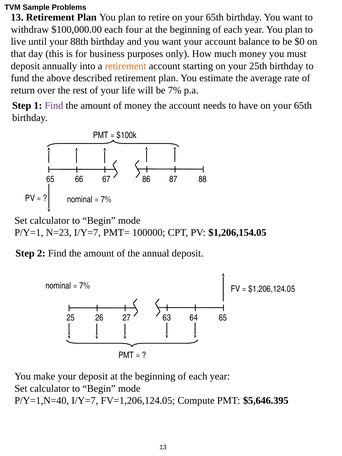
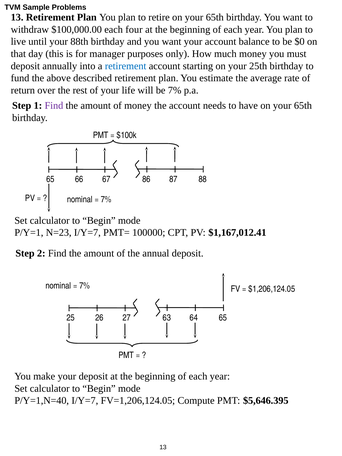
business: business -> manager (107, 54)
retirement colour: orange -> blue (126, 66)
$1,206,154.05: $1,206,154.05 -> $1,167,012.41 (237, 233)
